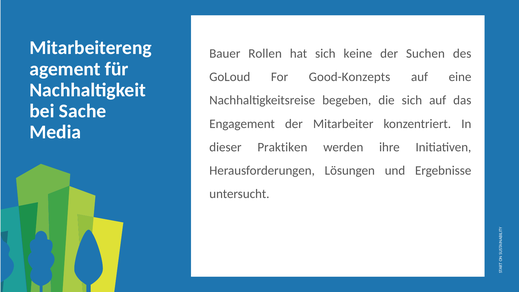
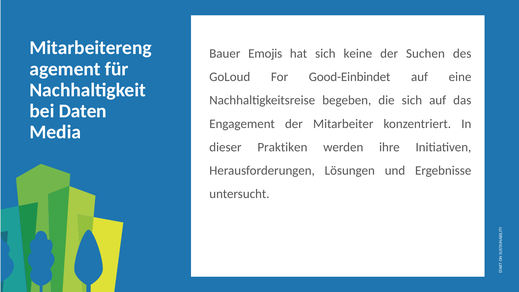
Rollen: Rollen -> Emojis (265, 54)
Good-Konzepts: Good-Konzepts -> Good-Einbindet (350, 77)
Sache: Sache -> Daten (83, 111)
